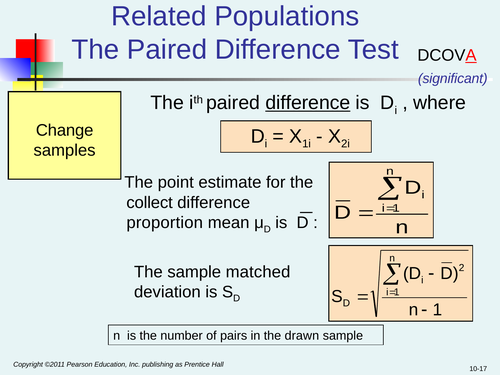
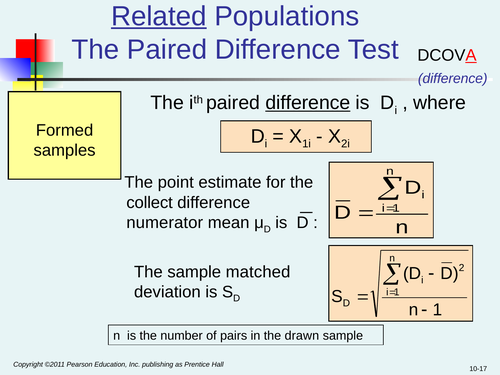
Related underline: none -> present (159, 16)
significant: significant -> difference (453, 78)
Change: Change -> Formed (65, 130)
proportion: proportion -> numerator (165, 223)
